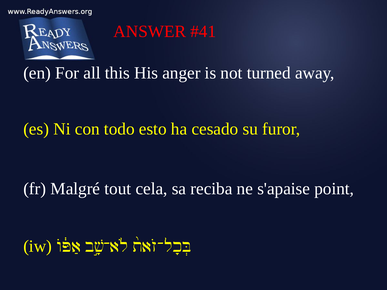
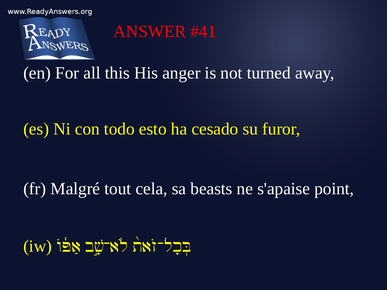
reciba: reciba -> beasts (211, 189)
